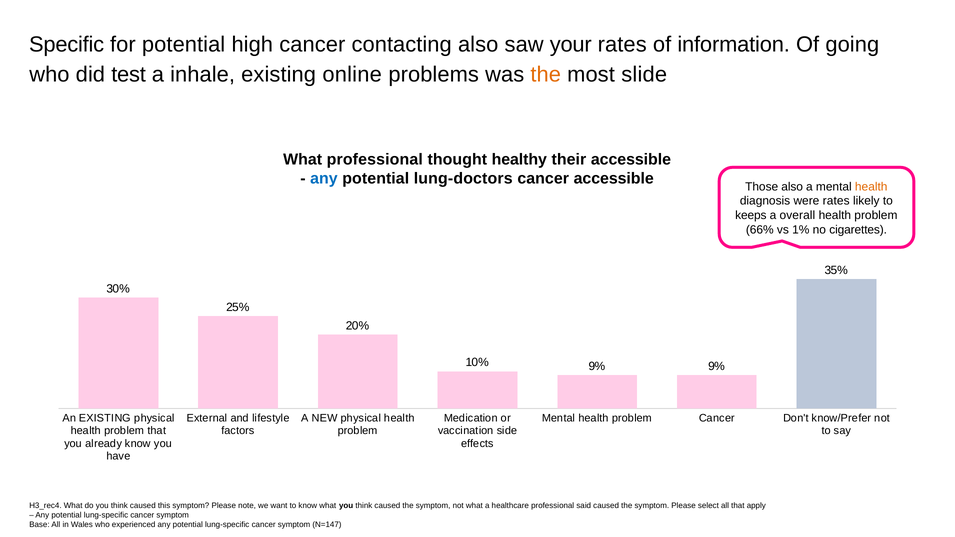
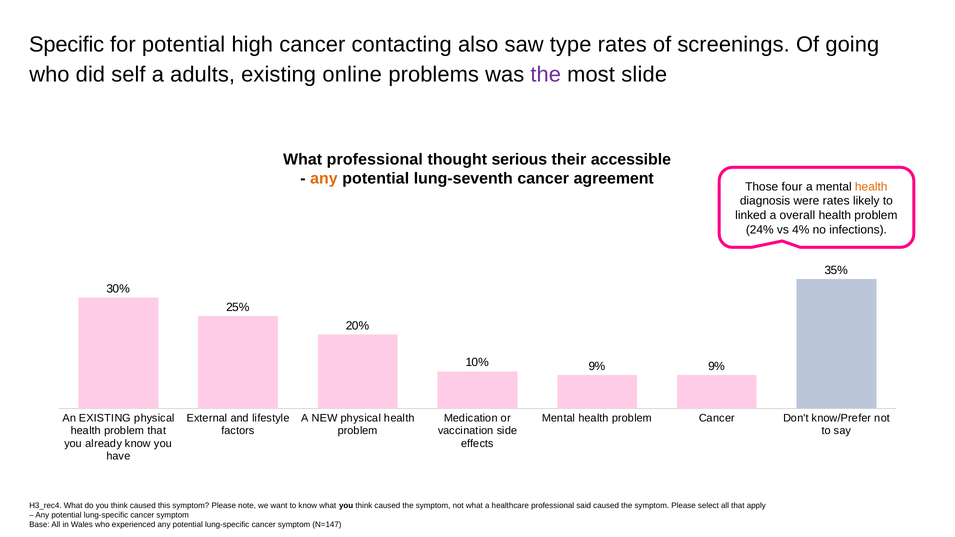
your: your -> type (571, 45)
information: information -> screenings (734, 45)
test: test -> self (128, 74)
inhale: inhale -> adults (203, 74)
the colour: orange -> purple (546, 74)
healthy: healthy -> serious (519, 160)
any colour: blue -> orange (324, 179)
lung-doctors: lung-doctors -> lung-seventh (463, 179)
cancer accessible: accessible -> agreement (614, 179)
Those also: also -> four (792, 187)
keeps: keeps -> linked (751, 215)
66%: 66% -> 24% (760, 230)
1%: 1% -> 4% (801, 230)
cigarettes: cigarettes -> infections (858, 230)
